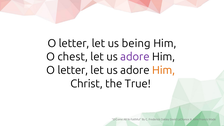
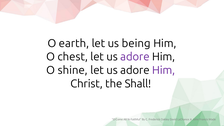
letter: letter -> earth (74, 43)
letter: letter -> shine (73, 70)
Him colour: orange -> purple (164, 70)
True: True -> Shall (138, 84)
